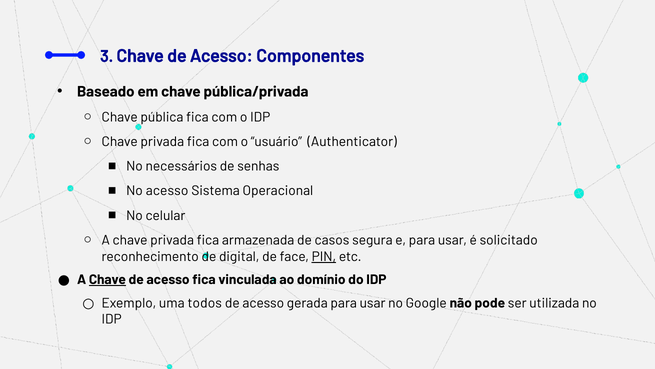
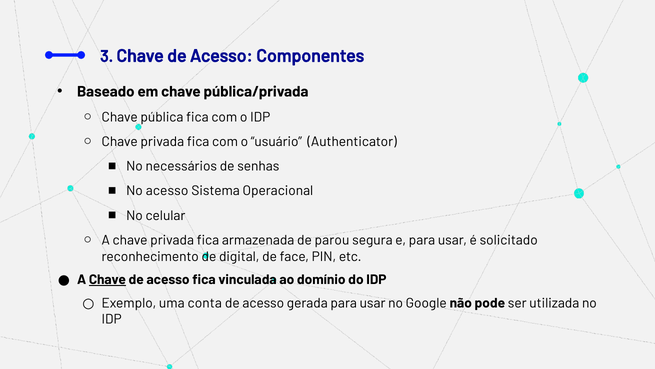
casos: casos -> parou (332, 240)
PIN underline: present -> none (324, 256)
todos: todos -> conta (205, 303)
